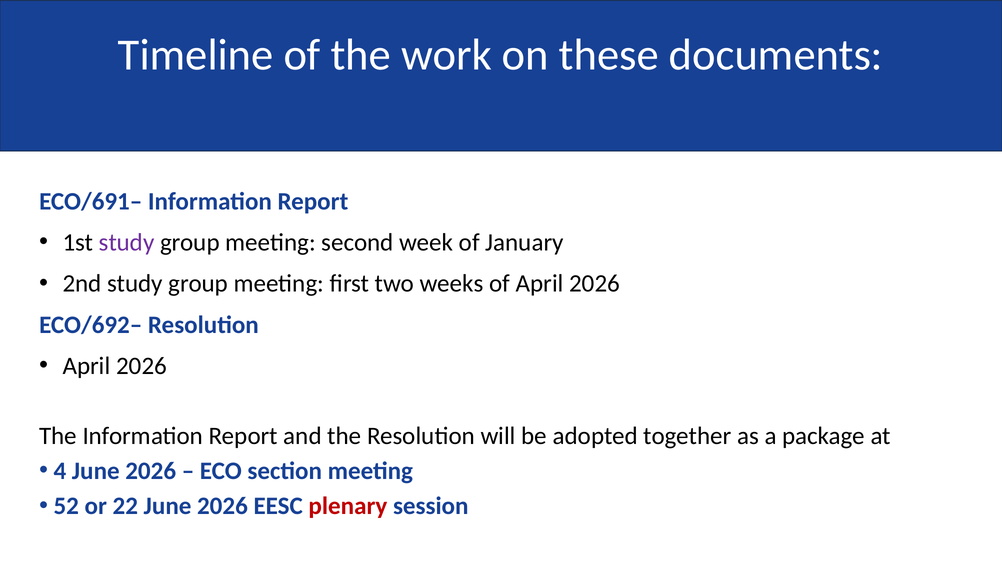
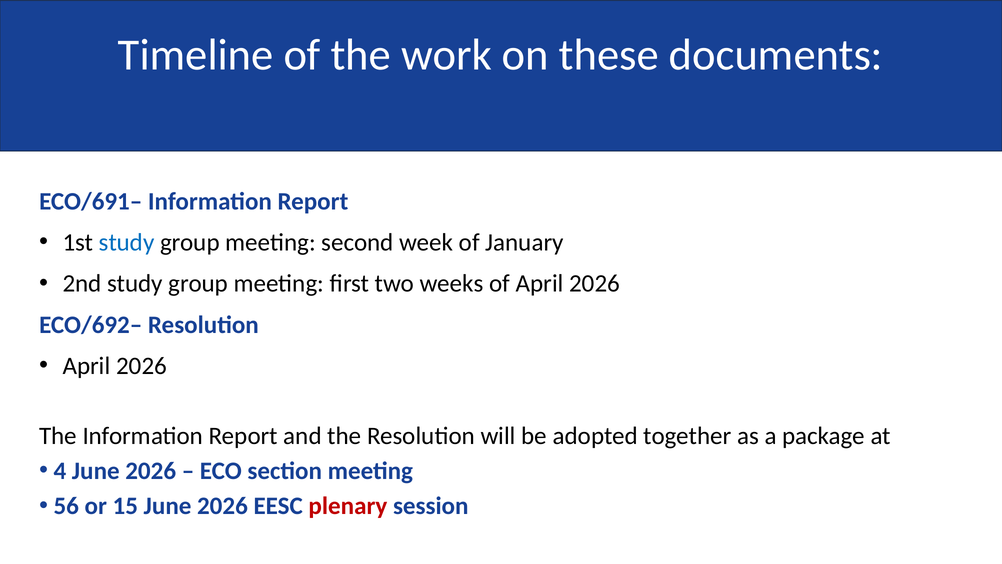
study colour: purple -> blue (127, 242)
52: 52 -> 56 (66, 506)
22: 22 -> 15 (125, 506)
